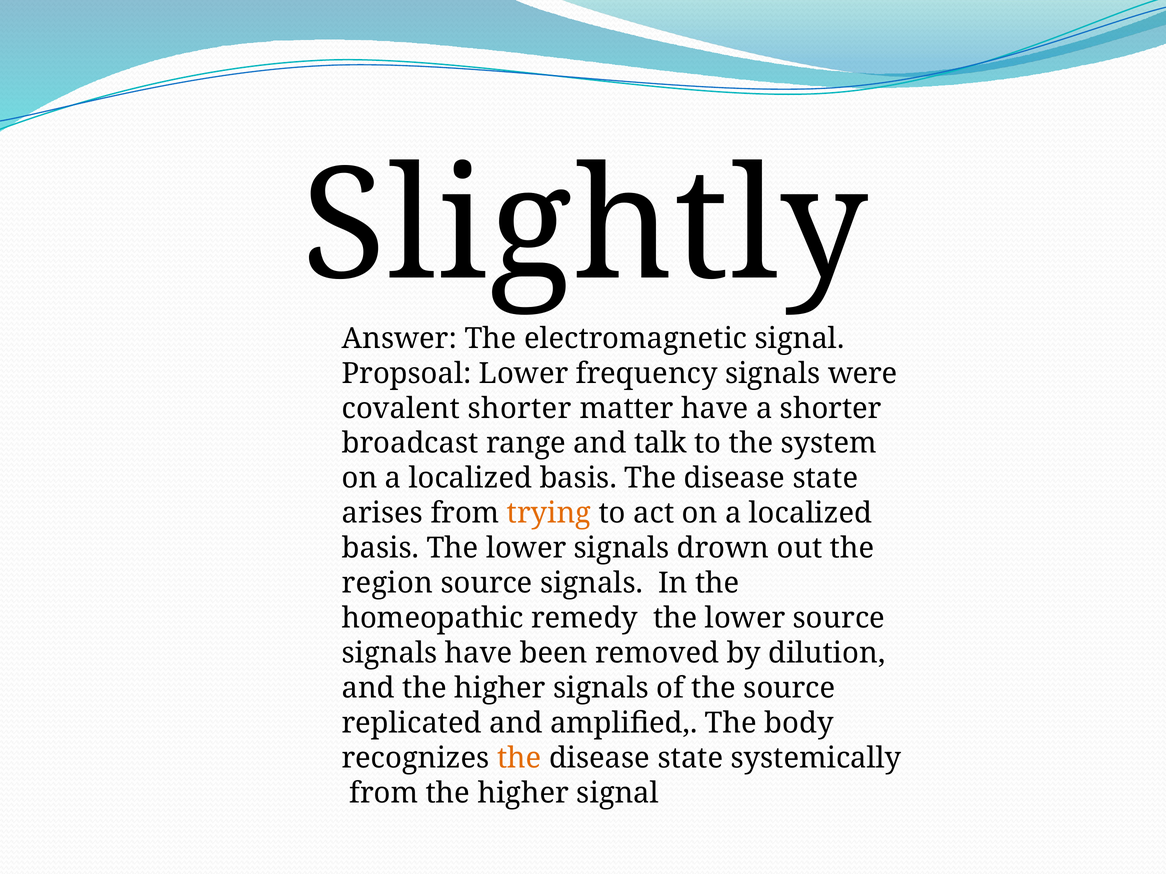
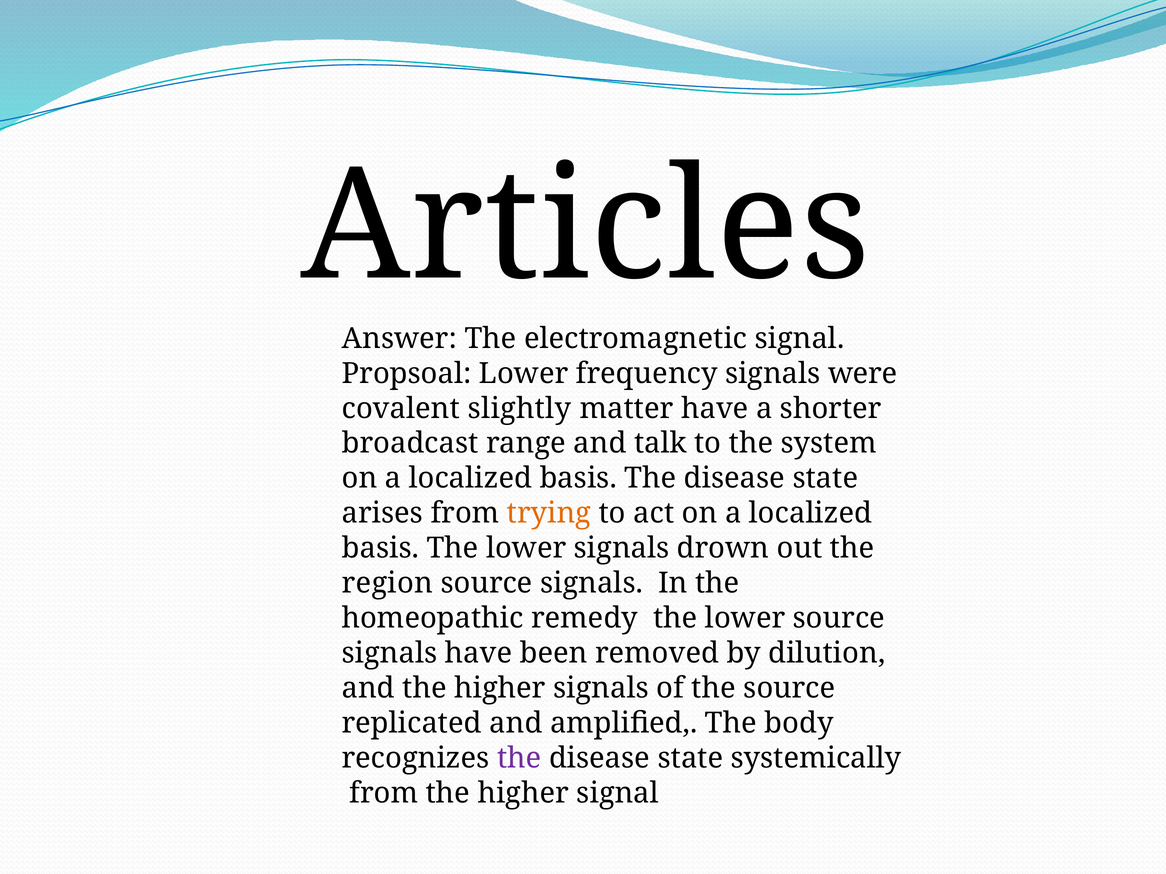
Slightly: Slightly -> Articles (585, 226)
covalent shorter: shorter -> slightly (520, 409)
the colour: orange -> purple (519, 758)
